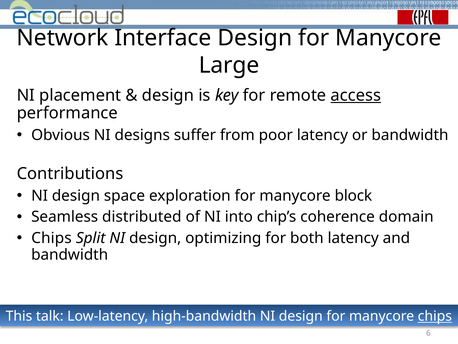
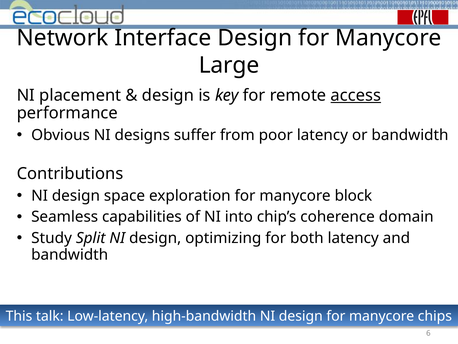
distributed: distributed -> capabilities (142, 217)
Chips: Chips -> Study (52, 238)
chips underline: present -> none (435, 316)
